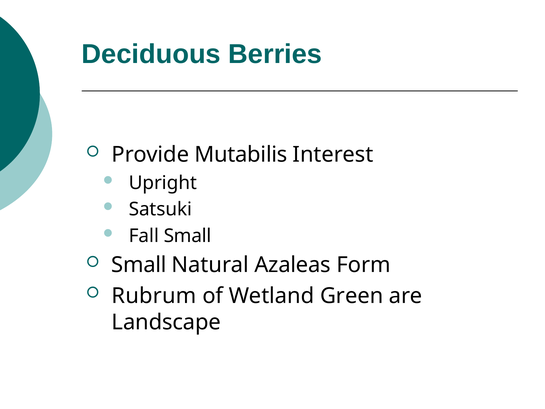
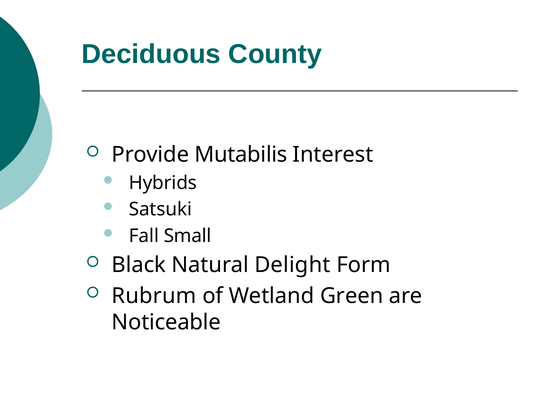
Berries: Berries -> County (275, 54)
Upright: Upright -> Hybrids (163, 183)
Small: Small -> Black (139, 265)
Azaleas: Azaleas -> Delight (292, 265)
Landscape: Landscape -> Noticeable (166, 322)
